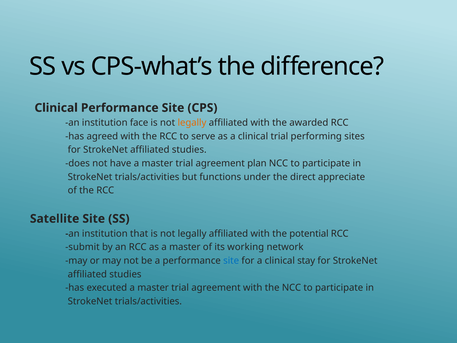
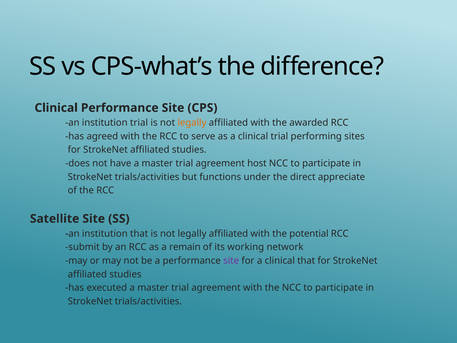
institution face: face -> trial (139, 123)
plan: plan -> host (257, 163)
as a master: master -> remain (185, 247)
site colour: blue -> purple (231, 260)
clinical stay: stay -> that (306, 260)
